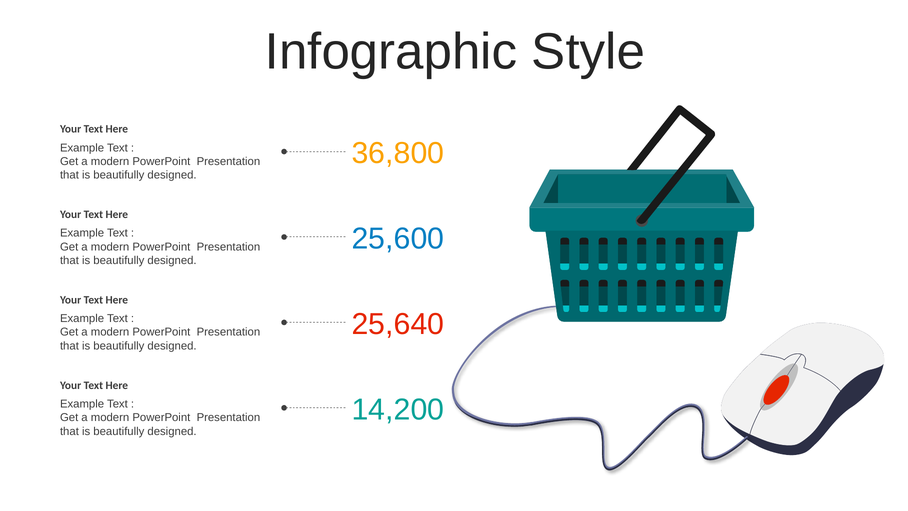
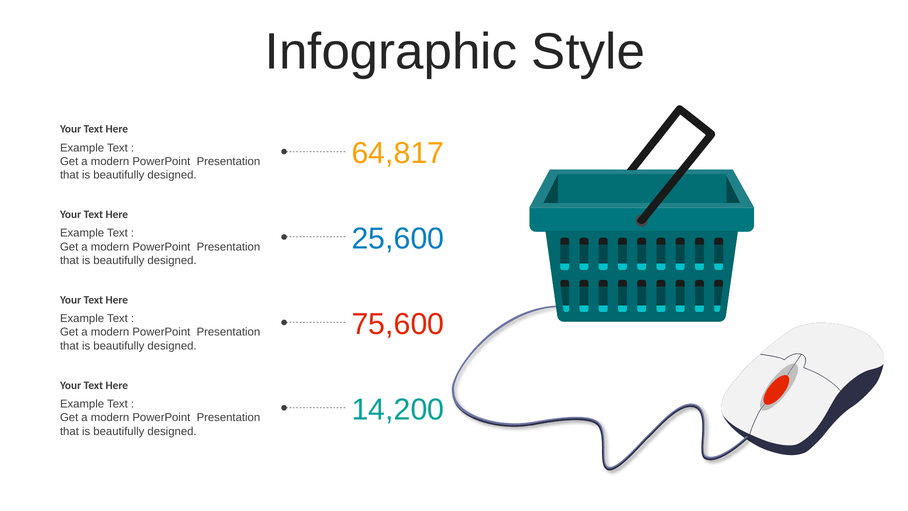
36,800: 36,800 -> 64,817 (398, 153)
25,640: 25,640 -> 75,600 (398, 324)
